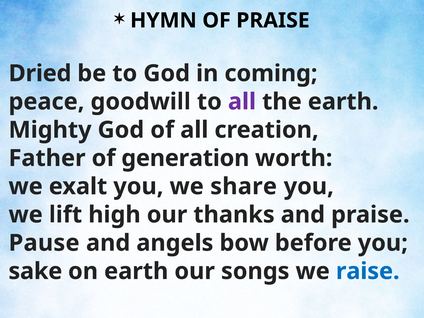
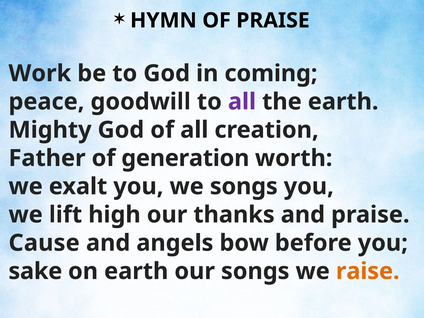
Dried: Dried -> Work (40, 73)
we share: share -> songs (244, 186)
Pause: Pause -> Cause (44, 243)
raise colour: blue -> orange (368, 271)
